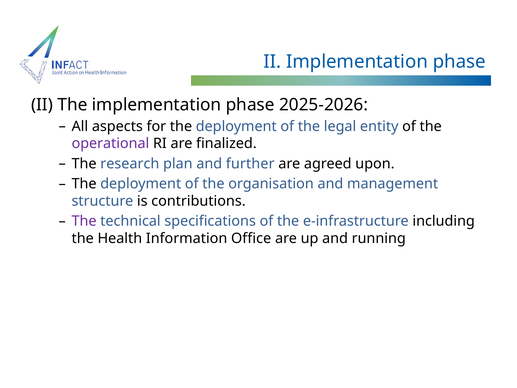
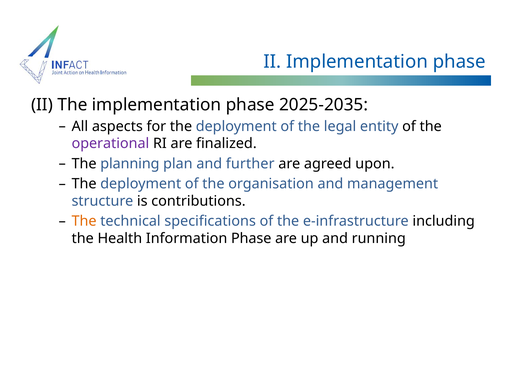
2025-2026: 2025-2026 -> 2025-2035 (324, 105)
research: research -> planning (130, 164)
The colour: purple -> orange (84, 221)
Information Office: Office -> Phase (251, 238)
